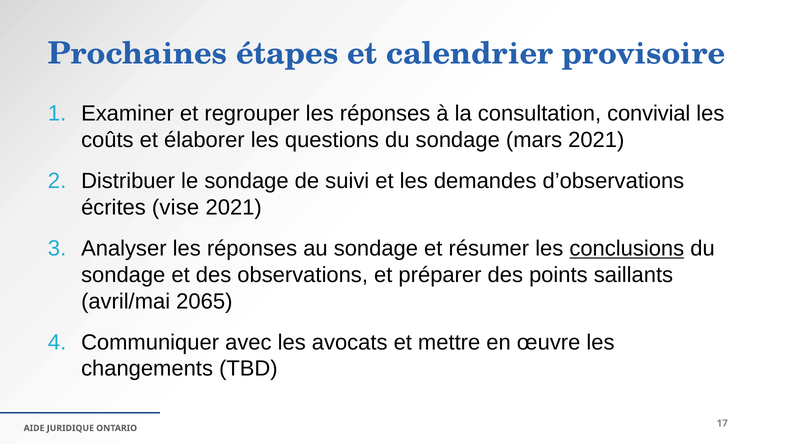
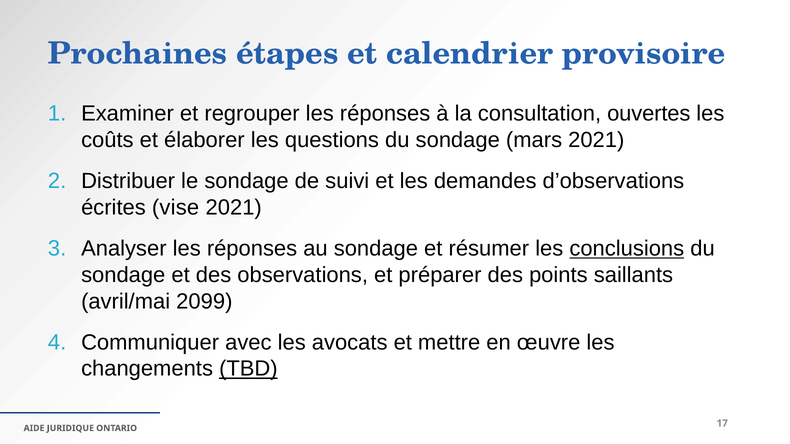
convivial: convivial -> ouvertes (649, 114)
2065: 2065 -> 2099 (204, 302)
TBD underline: none -> present (248, 369)
